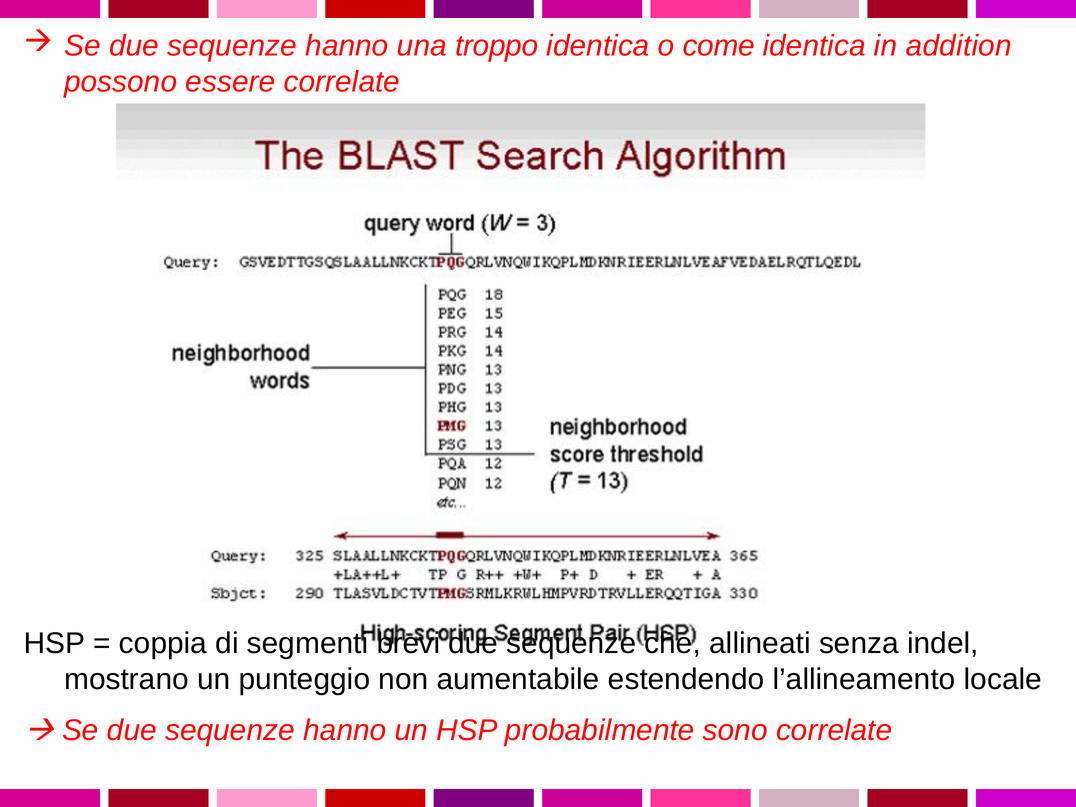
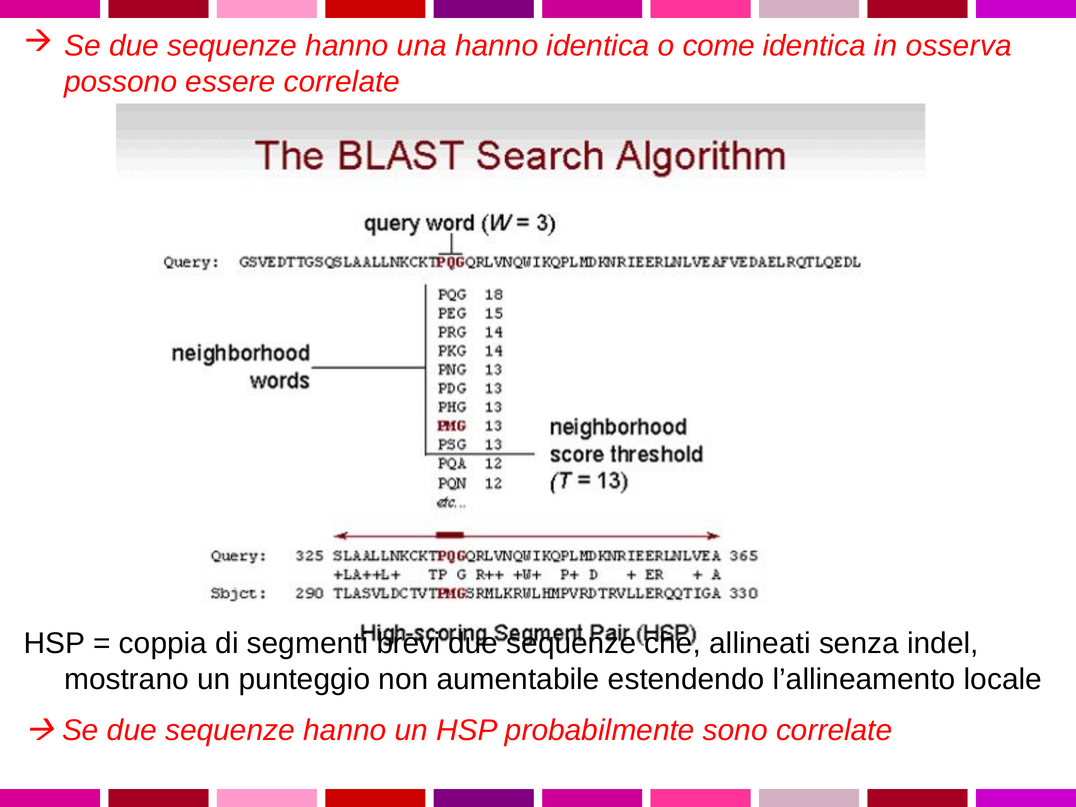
una troppo: troppo -> hanno (497, 46)
addition: addition -> osserva (959, 46)
